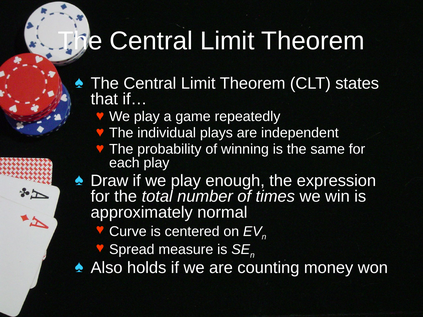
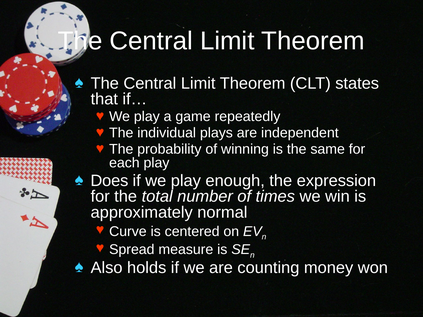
Draw: Draw -> Does (109, 181)
